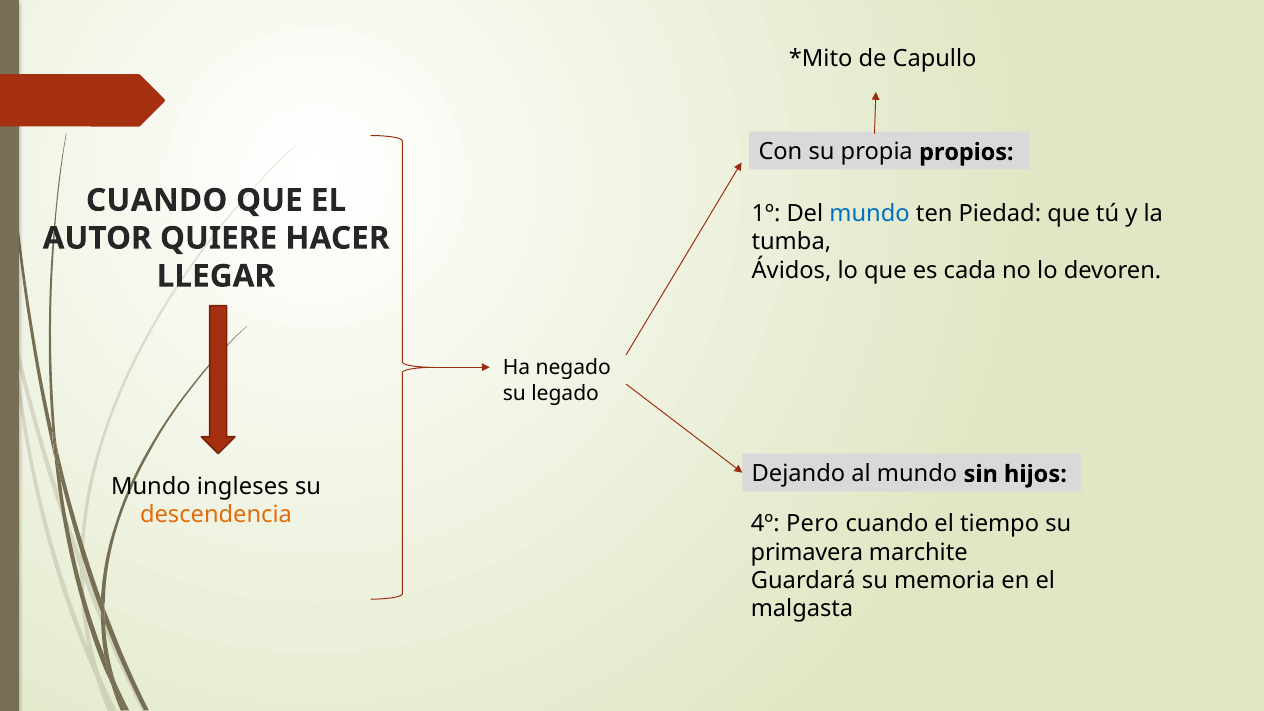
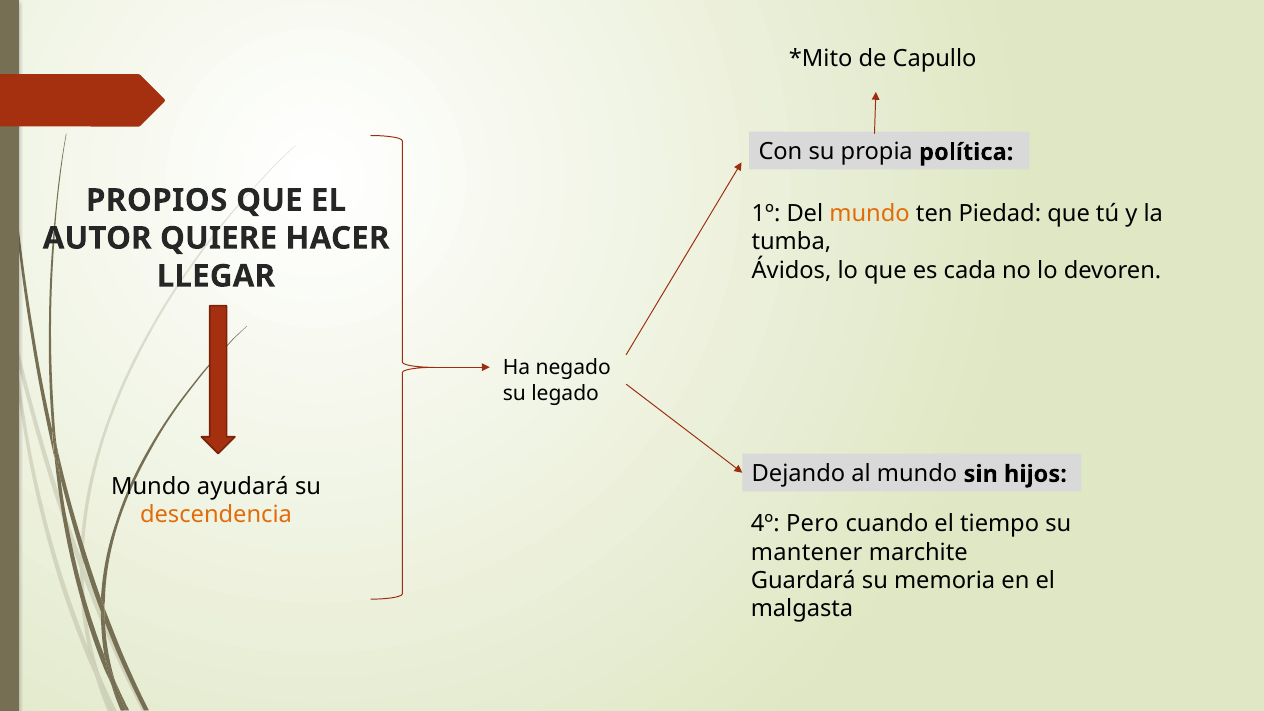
propios: propios -> política (966, 152)
CUANDO: CUANDO -> PROPIOS (157, 200)
mundo colour: blue -> orange (870, 214)
ingleses: ingleses -> ayudará (243, 487)
primavera: primavera -> mantener (807, 552)
